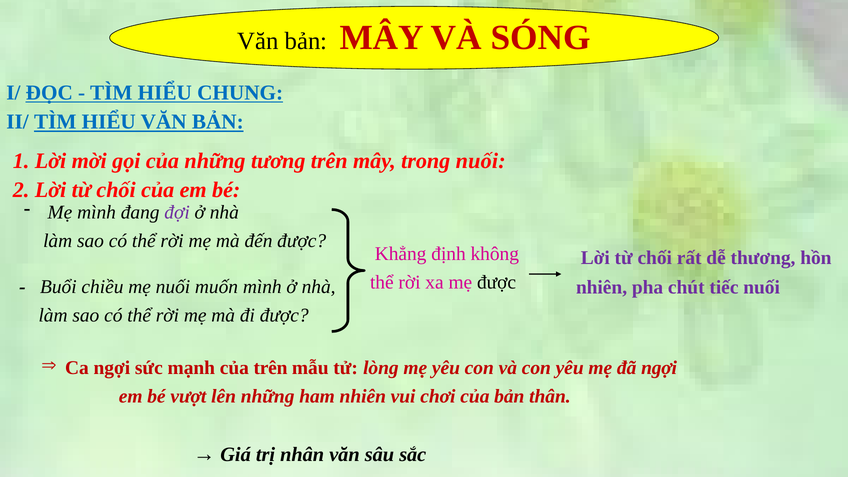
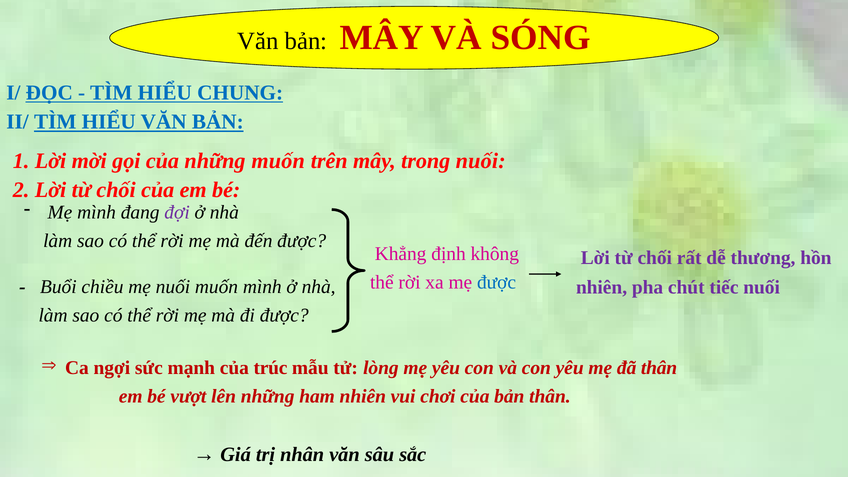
những tương: tương -> muốn (278, 161)
được colour: black -> blue (497, 282)
của trên: trên -> trúc (271, 368)
đã ngợi: ngợi -> thân (659, 368)
